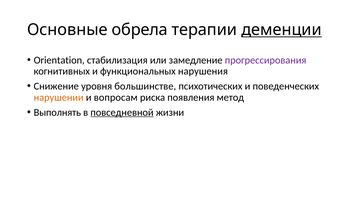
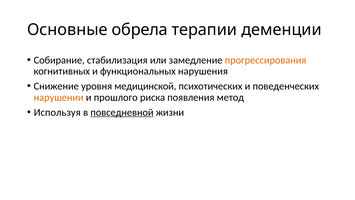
деменции underline: present -> none (281, 30)
Orientation: Orientation -> Собирание (59, 60)
прогрессирования colour: purple -> orange (266, 60)
большинстве: большинстве -> медицинской (145, 86)
вопросам: вопросам -> прошлого (116, 97)
Выполнять: Выполнять -> Используя (57, 112)
